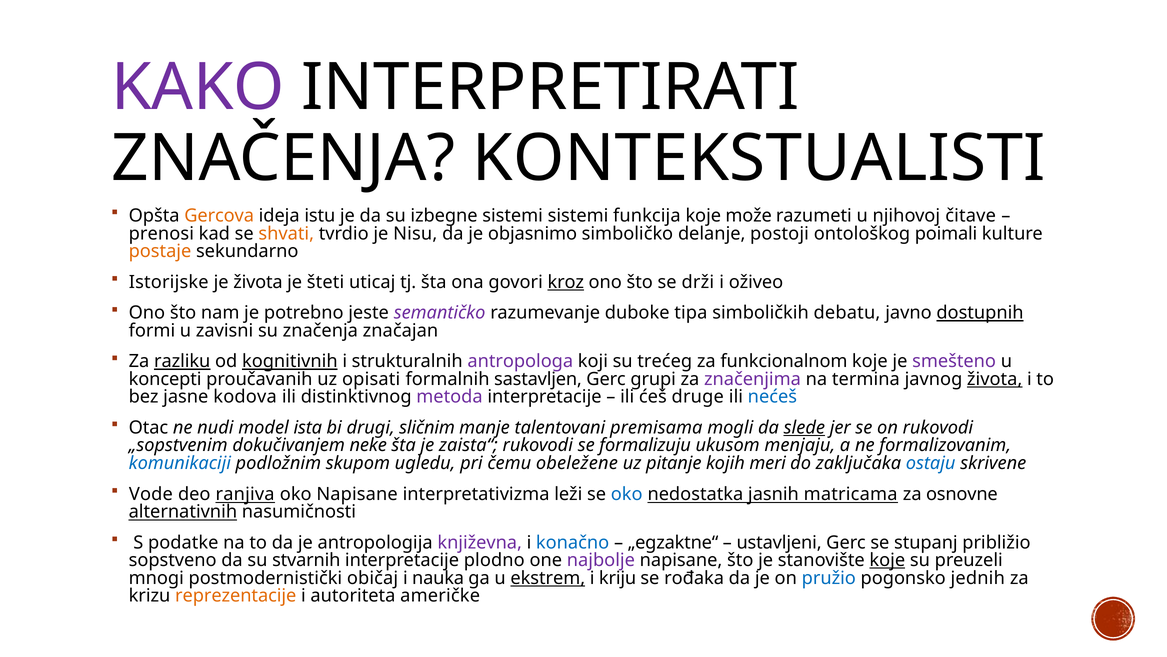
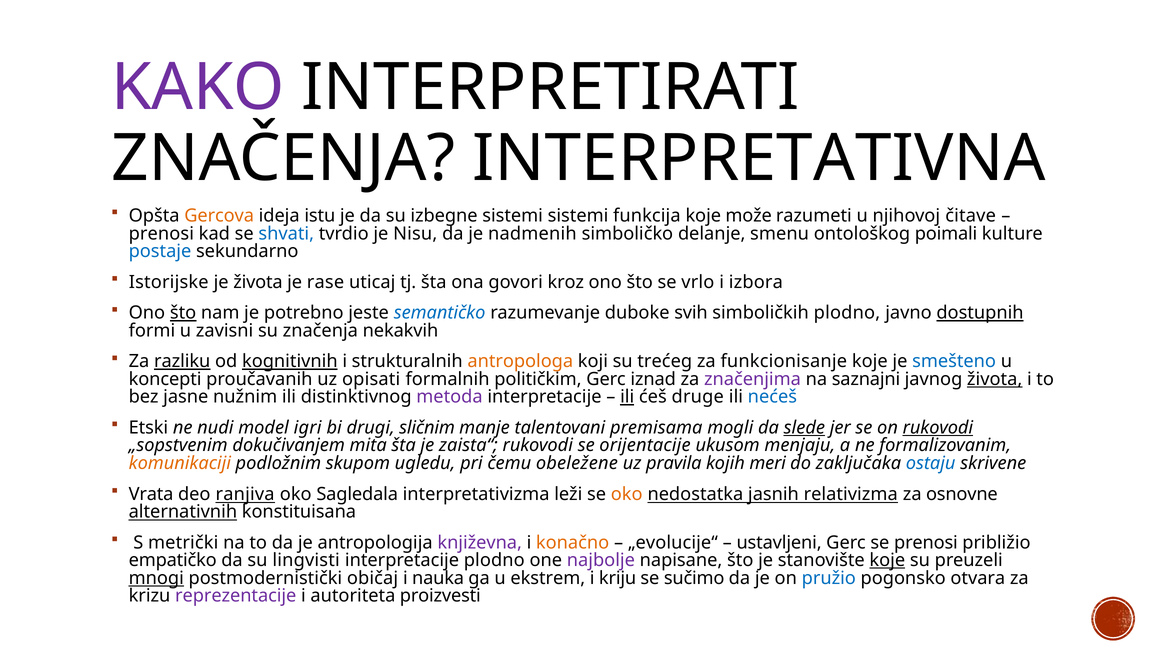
KONTEKSTUALISTI: KONTEKSTUALISTI -> INTERPRETATIVNA (759, 158)
shvati colour: orange -> blue (286, 233)
objasnimo: objasnimo -> nadmenih (532, 233)
postoji: postoji -> smenu (780, 233)
postaje colour: orange -> blue (160, 251)
šteti: šteti -> rase (326, 282)
kroz underline: present -> none (566, 282)
drži: drži -> vrlo (698, 282)
oživeo: oživeo -> izbora (756, 282)
što underline: none -> present (183, 313)
semantičko colour: purple -> blue (440, 313)
tipa: tipa -> svih (691, 313)
simboličkih debatu: debatu -> plodno (847, 313)
značajan: značajan -> nekakvih (401, 330)
antropologa colour: purple -> orange (520, 361)
funkcionalnom: funkcionalnom -> funkcionisanje (784, 361)
smešteno colour: purple -> blue (954, 361)
sastavljen: sastavljen -> političkim (538, 379)
grupi: grupi -> iznad (653, 379)
termina: termina -> saznajni (866, 379)
kodova: kodova -> nužnim (245, 397)
ili underline: none -> present (627, 397)
Otac: Otac -> Etski (148, 427)
ista: ista -> igri (308, 427)
rukovodi underline: none -> present (938, 427)
neke: neke -> mita (368, 445)
formalizuju: formalizuju -> orijentacije (645, 445)
komunikaciji colour: blue -> orange (180, 463)
pitanje: pitanje -> pravila (674, 463)
Vode: Vode -> Vrata (151, 494)
oko Napisane: Napisane -> Sagledala (357, 494)
oko colour: blue -> orange (627, 494)
matricama: matricama -> relativizma (851, 494)
nasumičnosti: nasumičnosti -> konstituisana (299, 511)
podatke: podatke -> metrički (183, 542)
konačno colour: blue -> orange (573, 542)
„egzaktne“: „egzaktne“ -> „evolucije“ (673, 542)
se stupanj: stupanj -> prenosi (926, 542)
sopstveno: sopstveno -> empatičko (173, 560)
stvarnih: stvarnih -> lingvisti (306, 560)
mnogi underline: none -> present (156, 578)
ekstrem underline: present -> none (548, 578)
rođaka: rođaka -> sučimo (694, 578)
jednih: jednih -> otvara (978, 578)
reprezentacije colour: orange -> purple (236, 595)
američke: američke -> proizvesti (440, 595)
